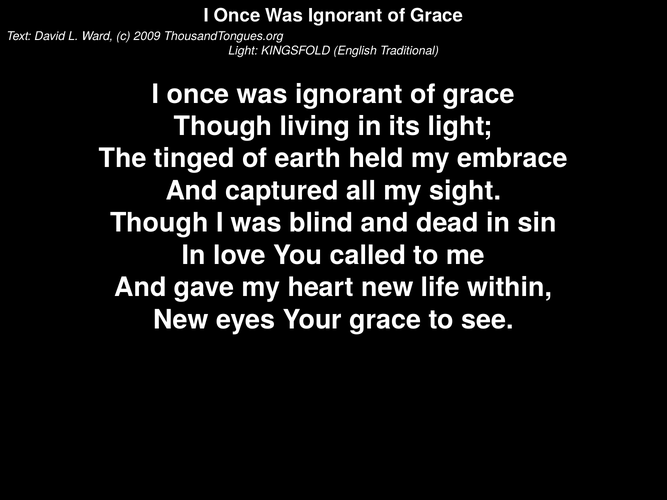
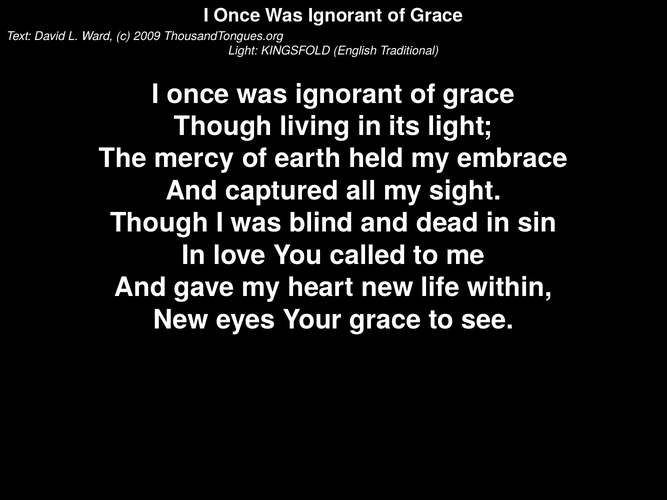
tinged: tinged -> mercy (194, 159)
